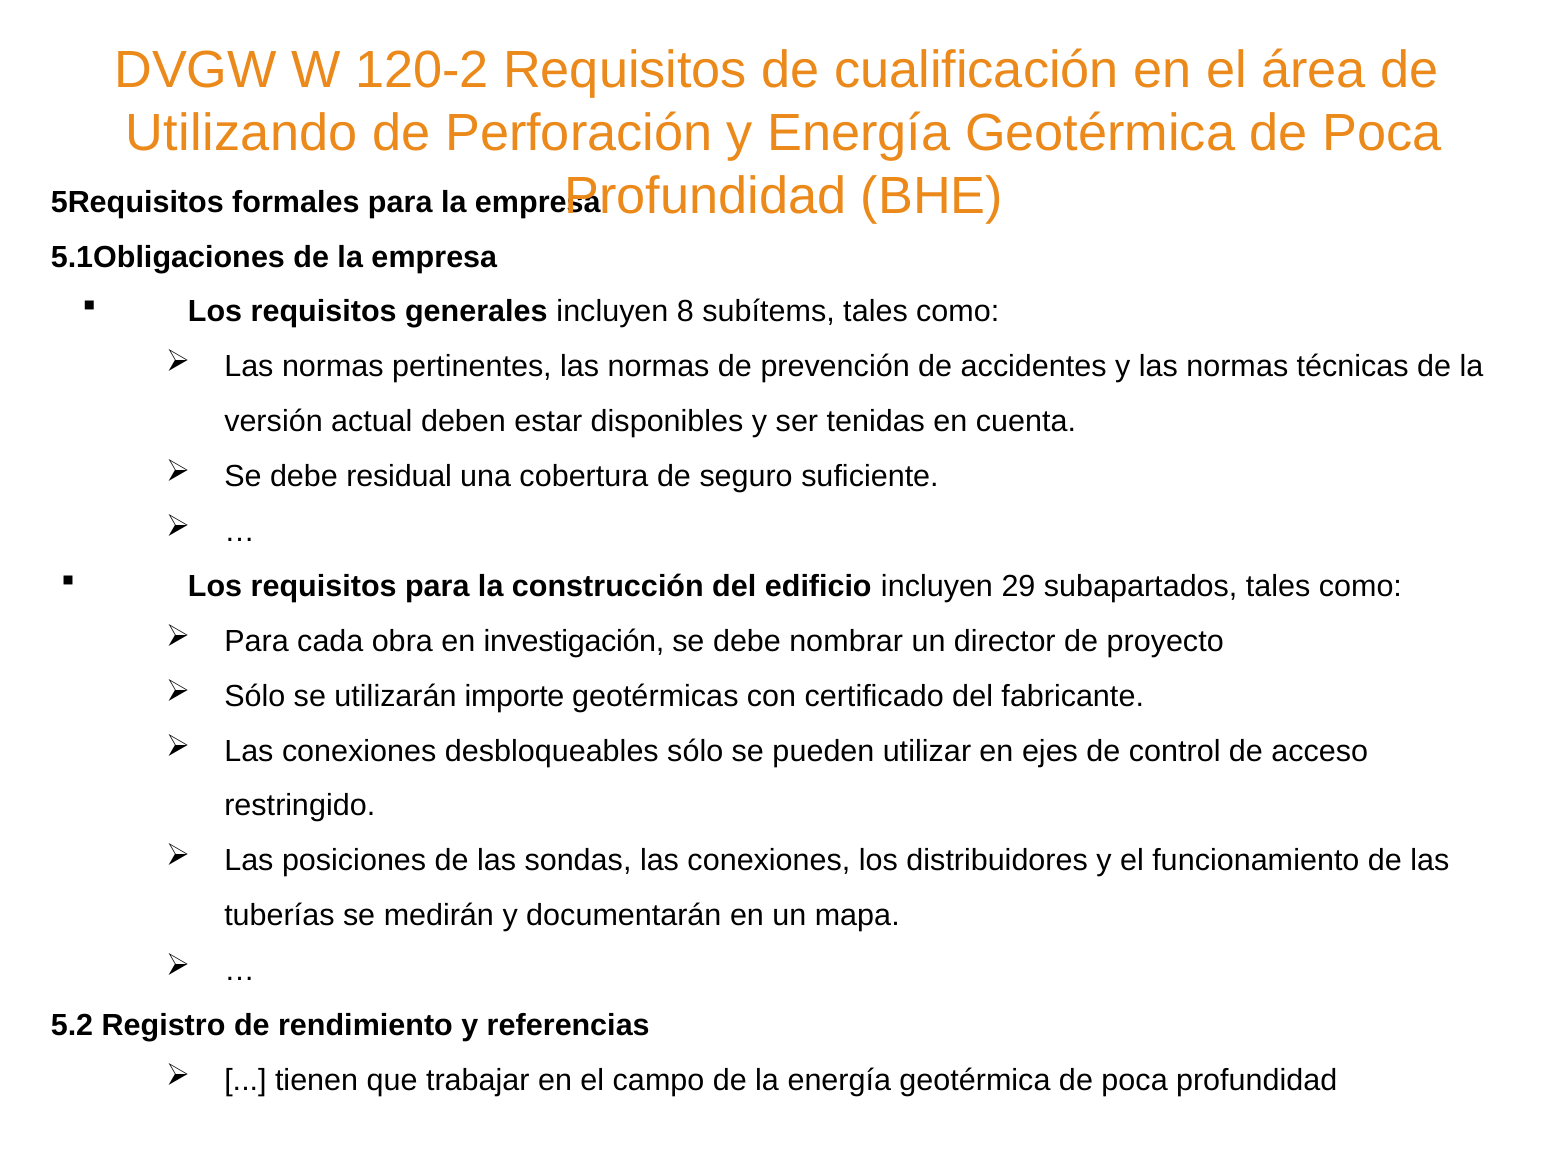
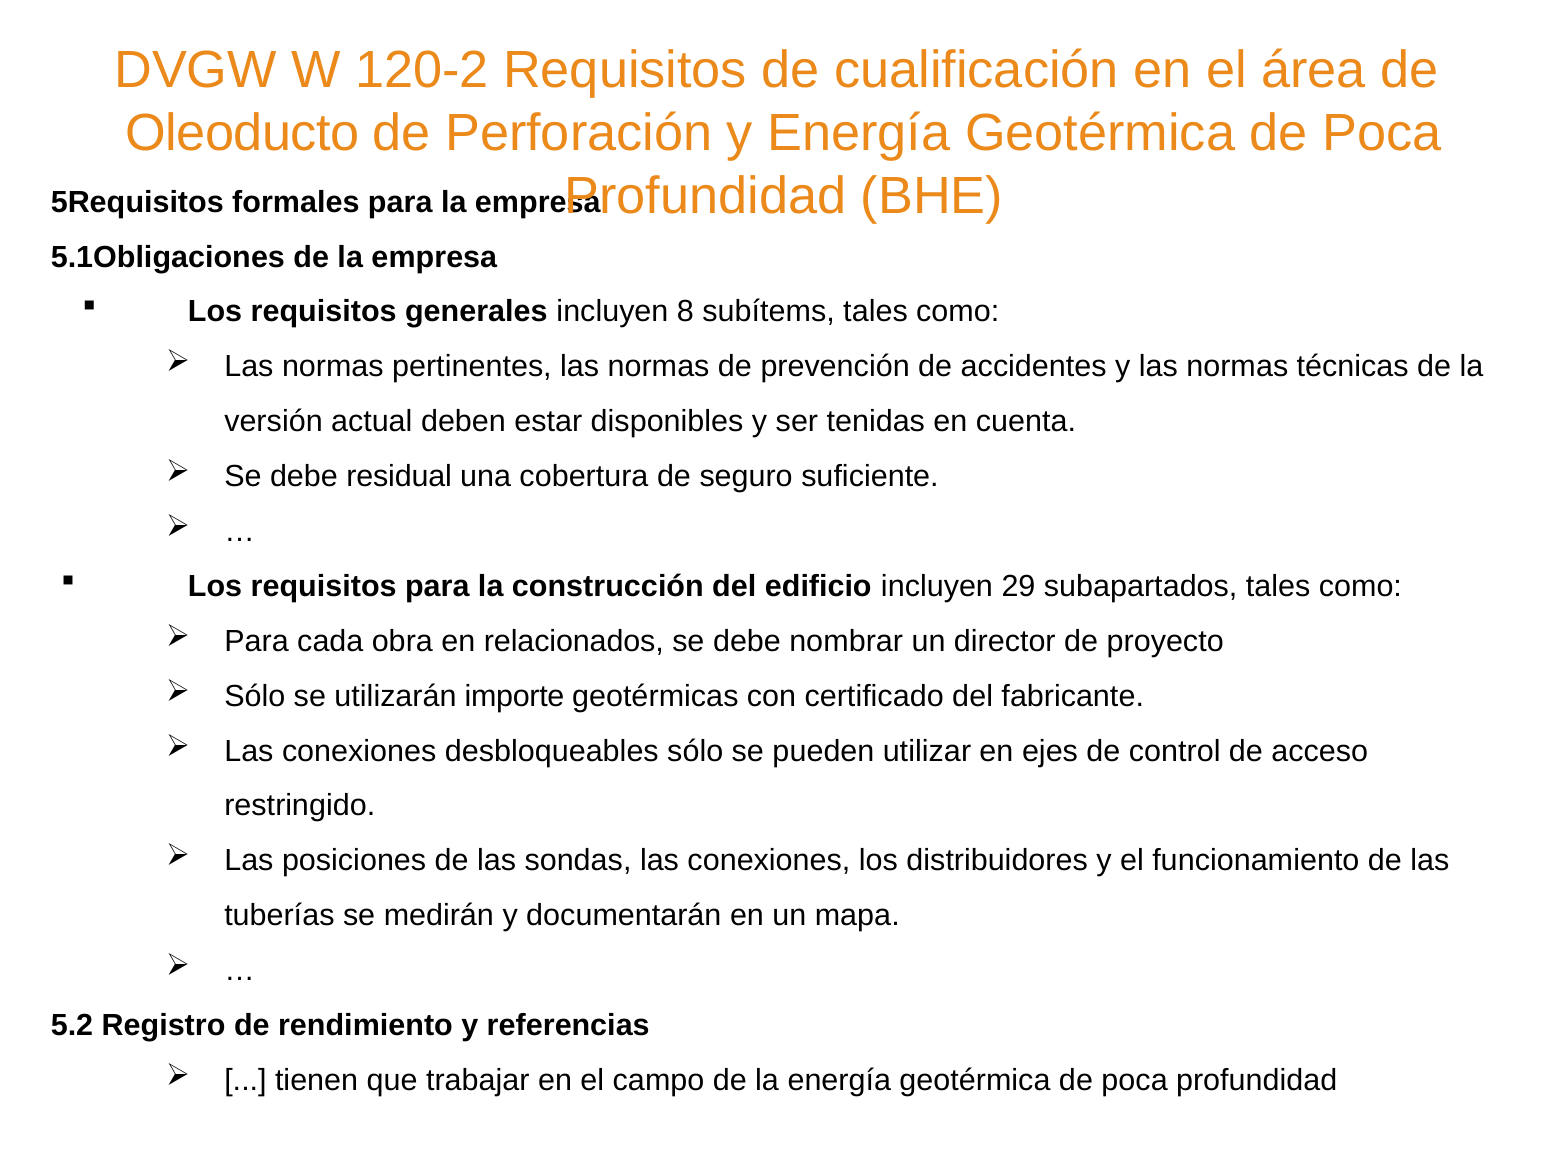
Utilizando: Utilizando -> Oleoducto (242, 133)
investigación: investigación -> relacionados (574, 641)
